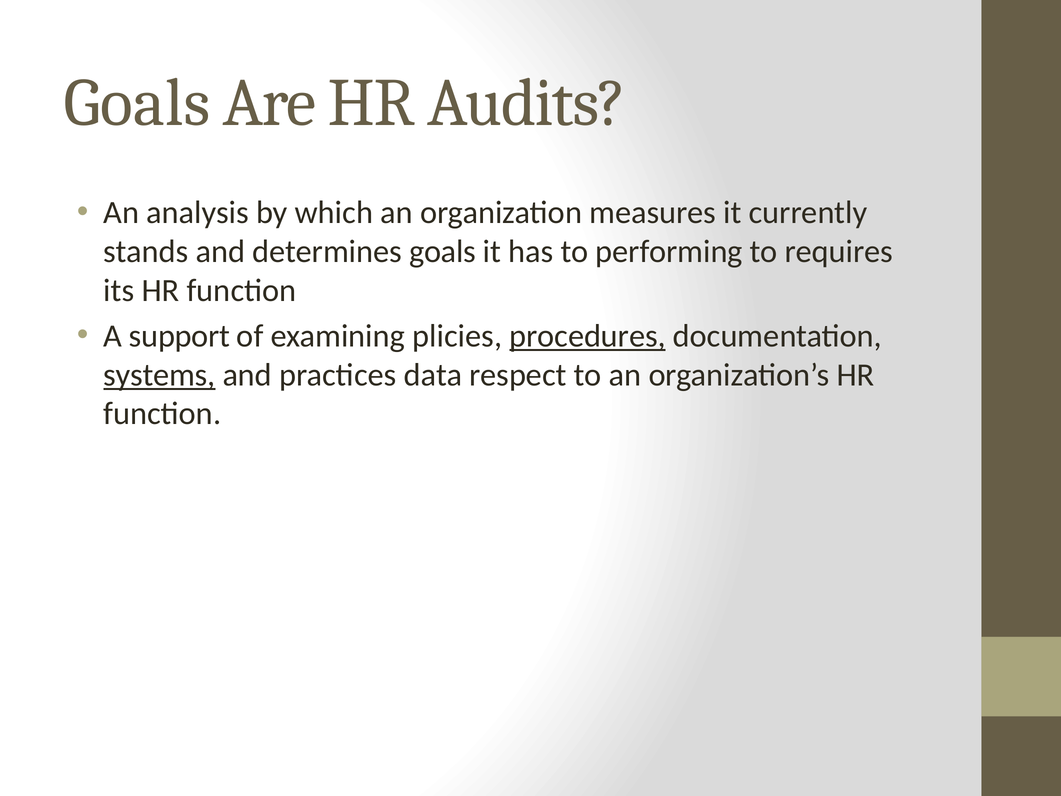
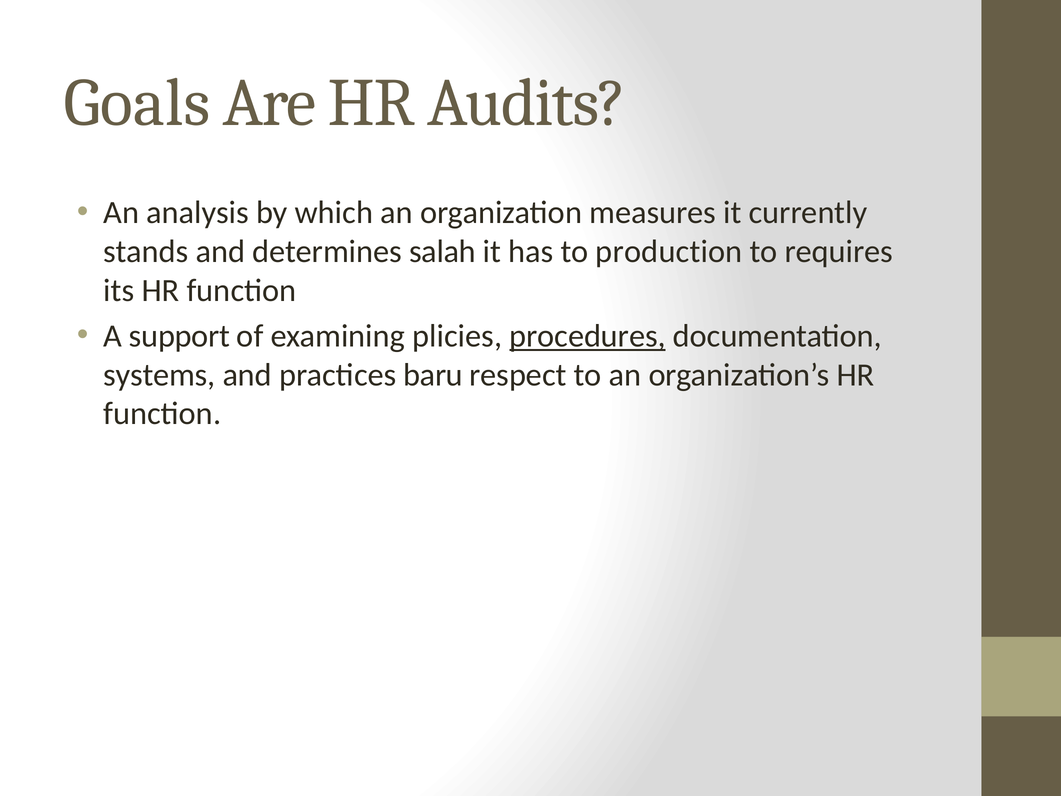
determines goals: goals -> salah (443, 252)
performing: performing -> production (669, 252)
systems underline: present -> none (159, 375)
data: data -> baru (433, 375)
